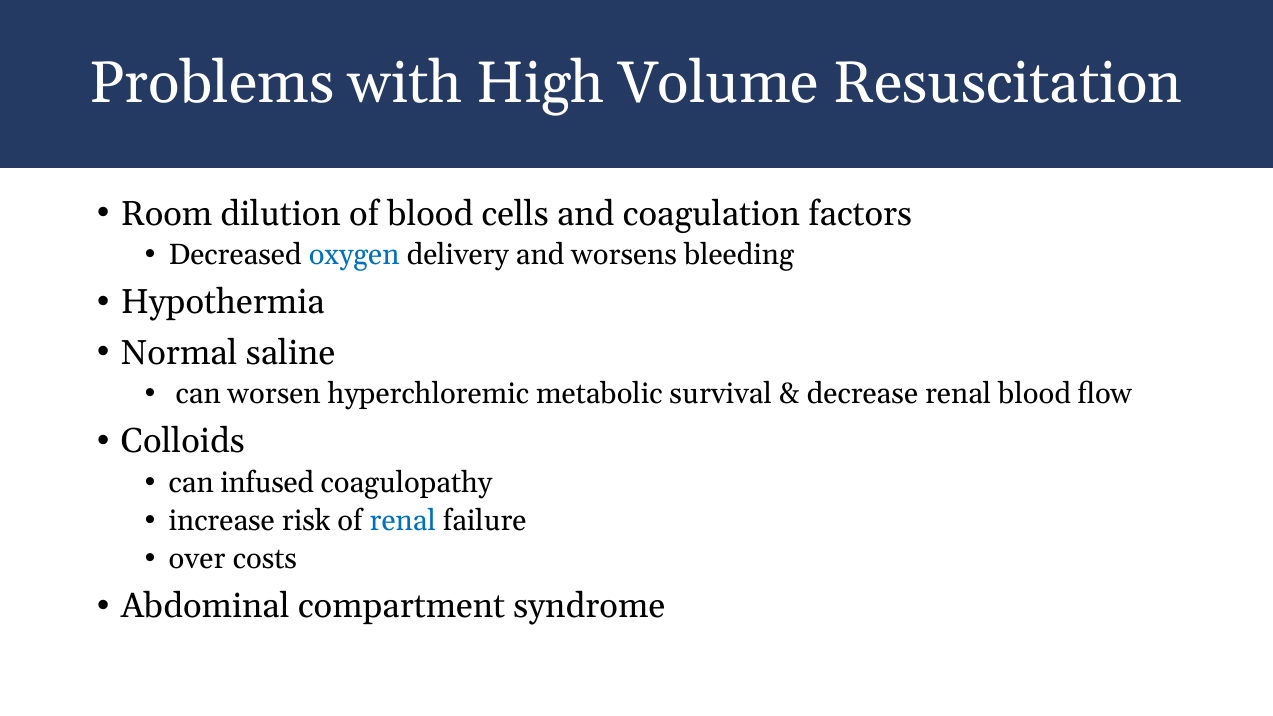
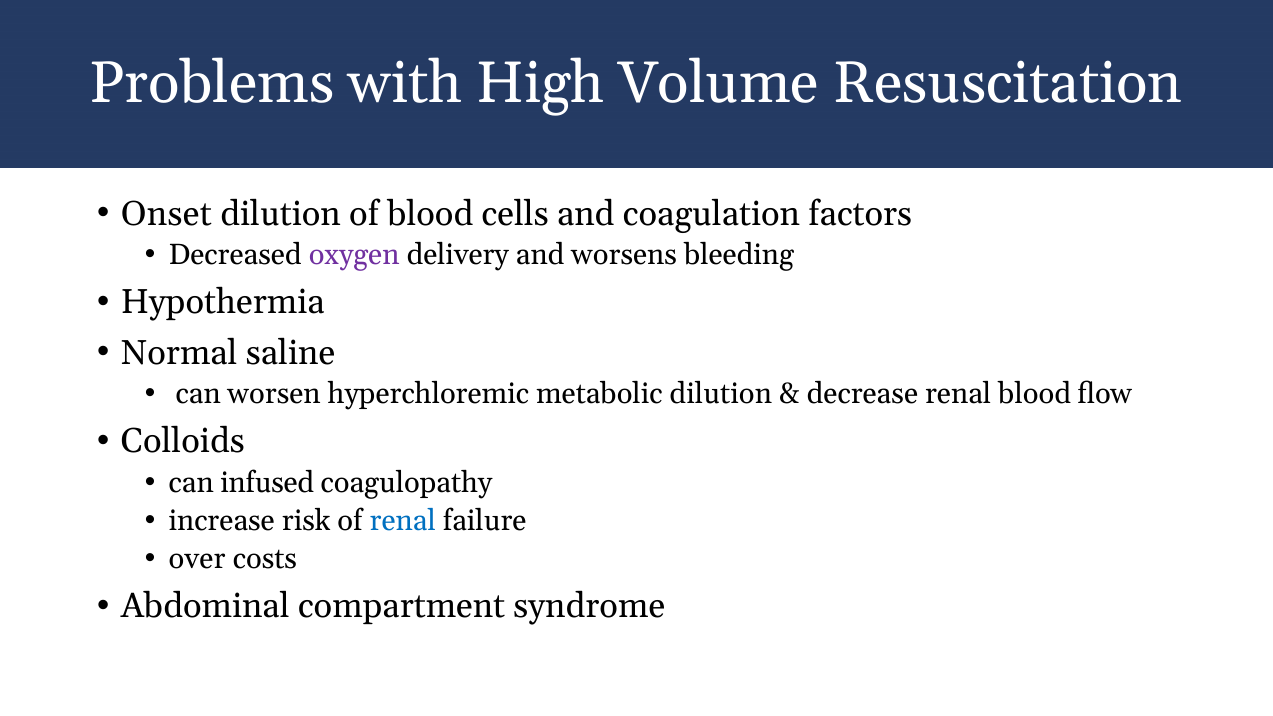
Room: Room -> Onset (166, 214)
oxygen colour: blue -> purple (354, 255)
metabolic survival: survival -> dilution (721, 394)
